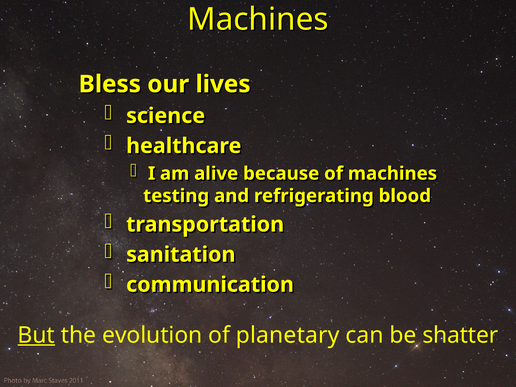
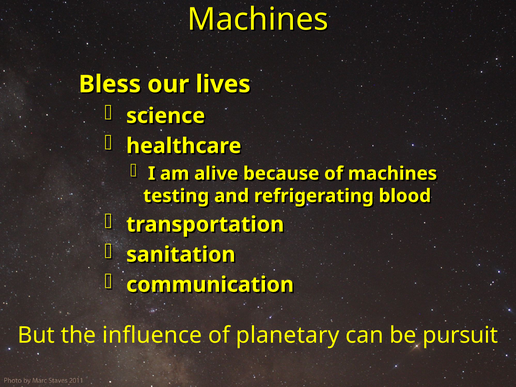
But underline: present -> none (36, 335)
evolution: evolution -> influence (152, 335)
shatter: shatter -> pursuit (460, 335)
